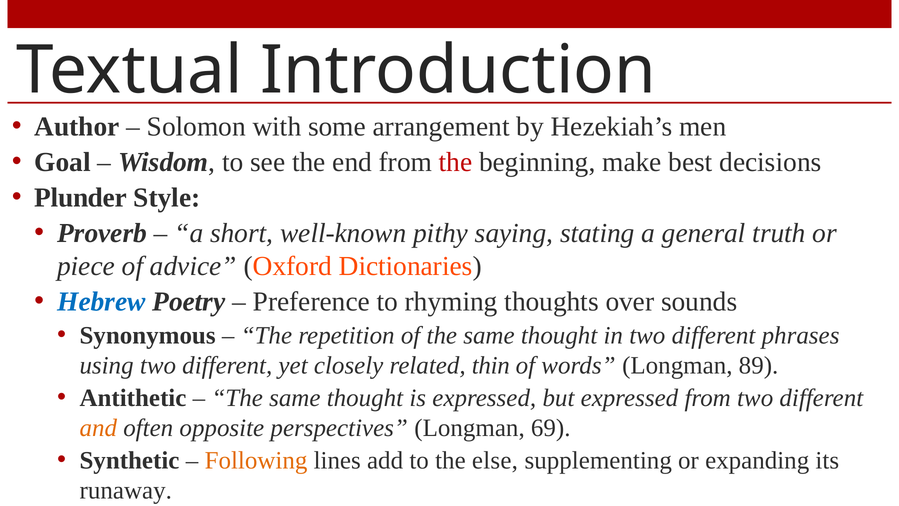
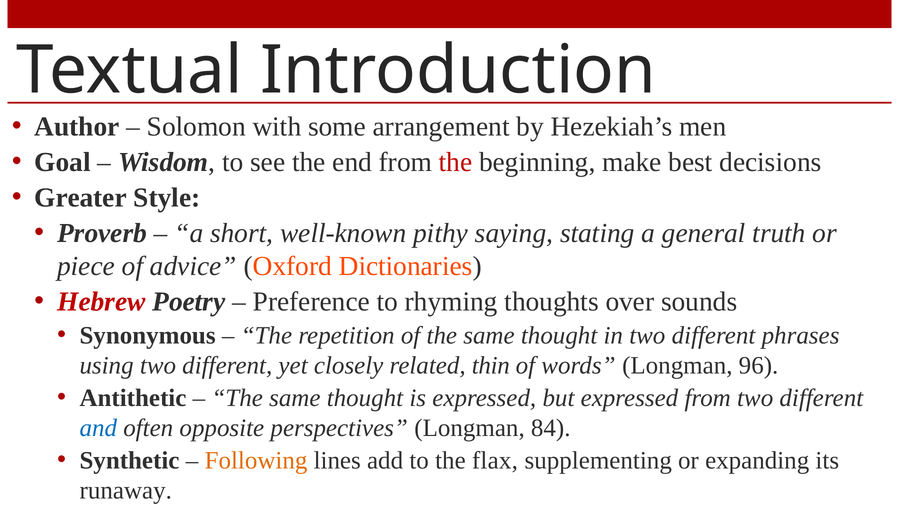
Plunder: Plunder -> Greater (81, 197)
Hebrew colour: blue -> red (101, 301)
89: 89 -> 96 (759, 365)
and colour: orange -> blue (98, 428)
69: 69 -> 84 (551, 428)
else: else -> flax (495, 460)
